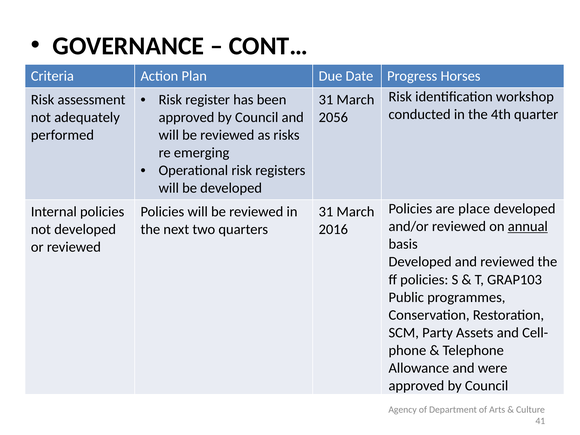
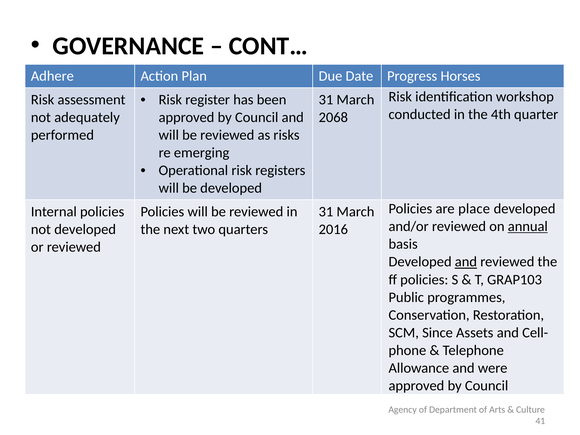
Criteria: Criteria -> Adhere (52, 76)
2056: 2056 -> 2068 (333, 117)
and underline: none -> present (466, 262)
Party: Party -> Since (438, 333)
